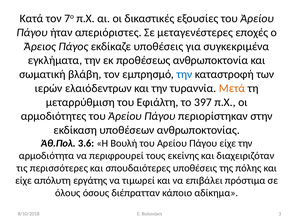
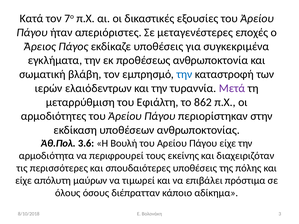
Μετά colour: orange -> purple (232, 88)
397: 397 -> 862 (203, 102)
εργάτης: εργάτης -> μαύρων (90, 181)
